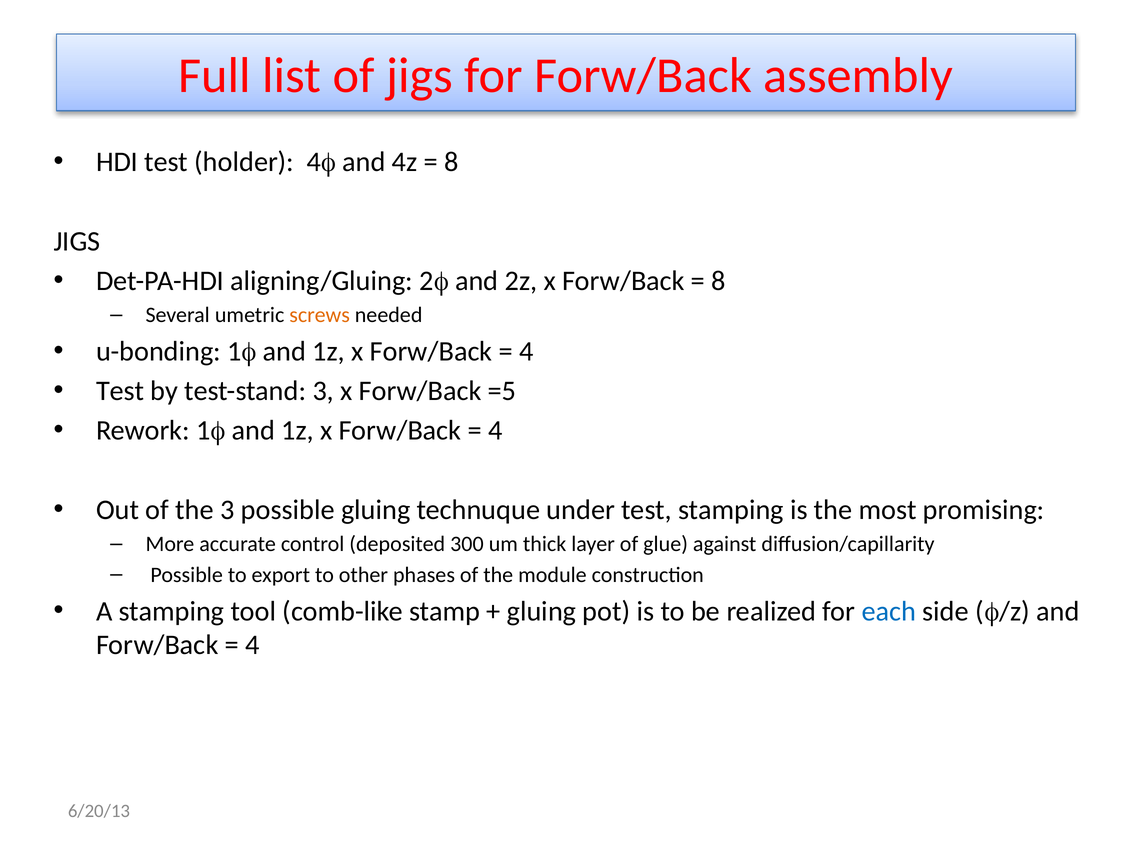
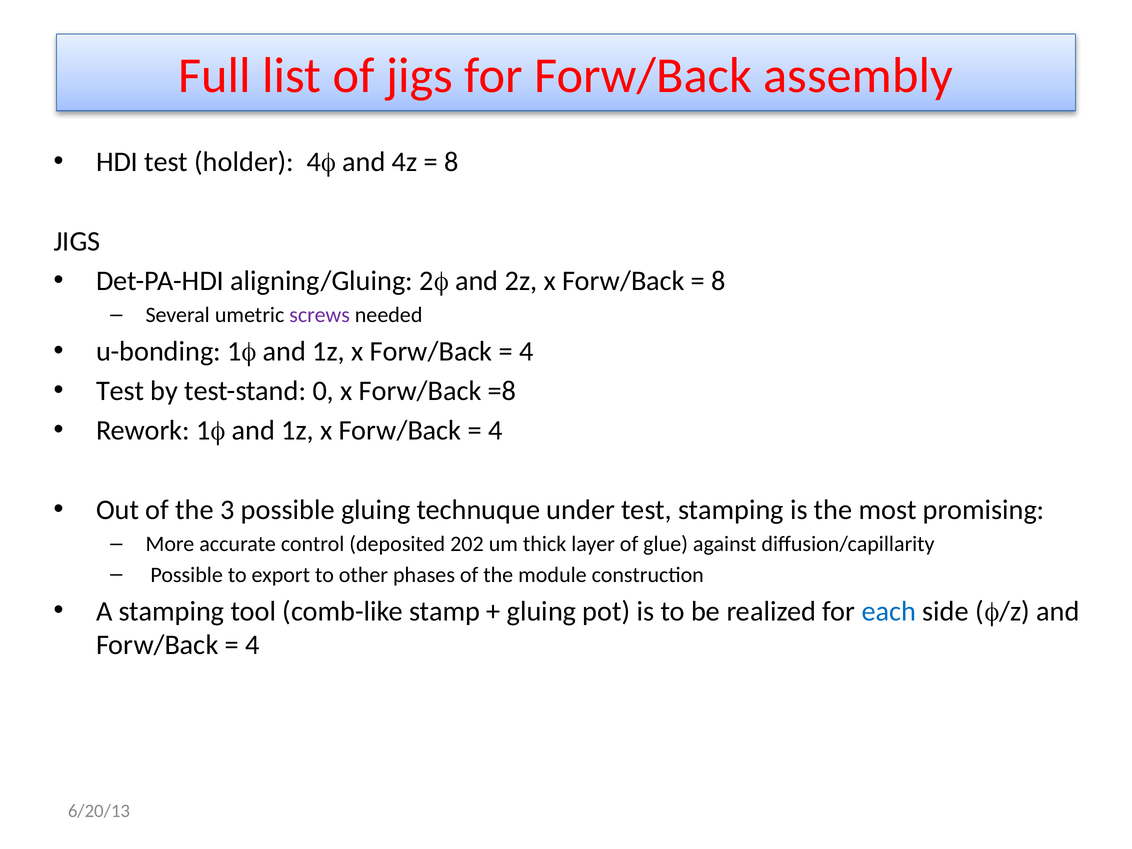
screws colour: orange -> purple (320, 315)
test-stand 3: 3 -> 0 (323, 391)
=5: =5 -> =8 (502, 391)
300: 300 -> 202 (467, 544)
